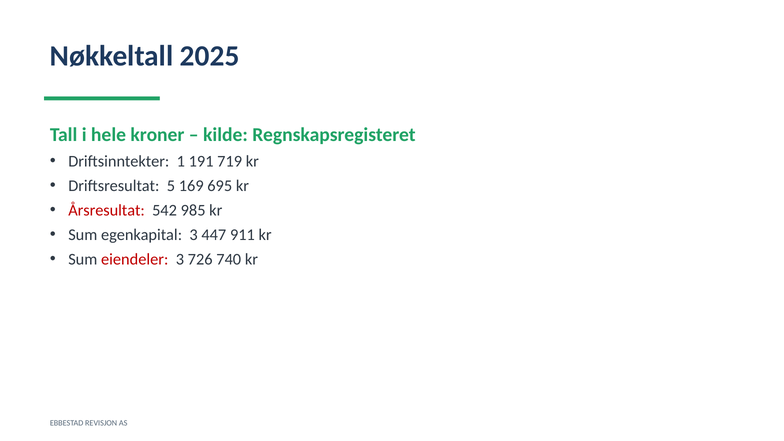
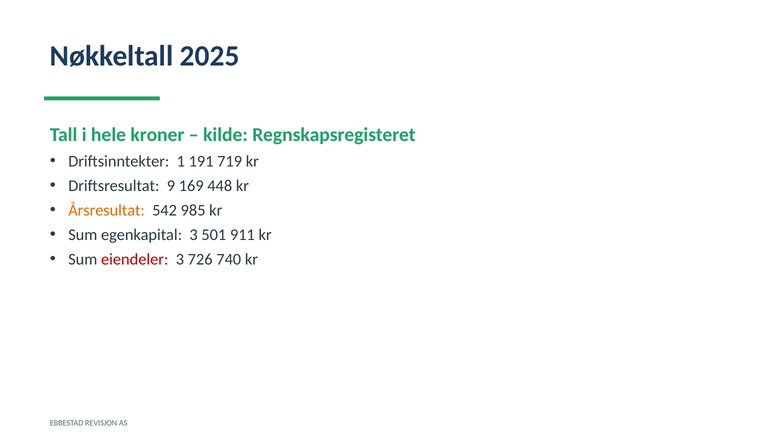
5: 5 -> 9 (171, 186)
695: 695 -> 448 (220, 186)
Årsresultat colour: red -> orange (107, 210)
447: 447 -> 501 (214, 235)
